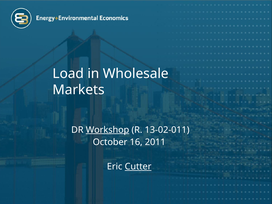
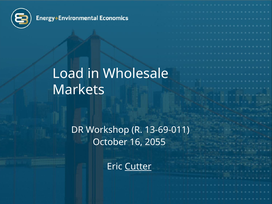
Workshop underline: present -> none (108, 130)
13-02-011: 13-02-011 -> 13-69-011 (167, 130)
2011: 2011 -> 2055 (155, 142)
